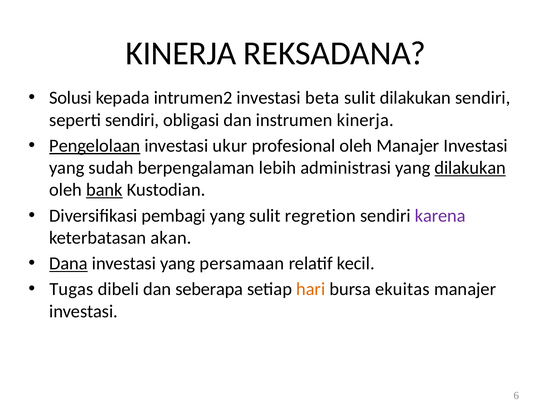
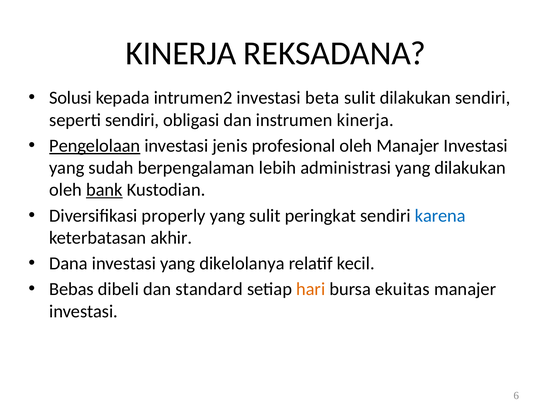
ukur: ukur -> jenis (230, 146)
dilakukan underline: present -> none (470, 168)
pembagi: pembagi -> properly (174, 216)
regretion: regretion -> peringkat (320, 216)
karena colour: purple -> blue (440, 216)
akan: akan -> akhir (171, 238)
Dana underline: present -> none (68, 263)
persamaan: persamaan -> dikelolanya (242, 263)
Tugas: Tugas -> Bebas (72, 289)
seberapa: seberapa -> standard (209, 289)
